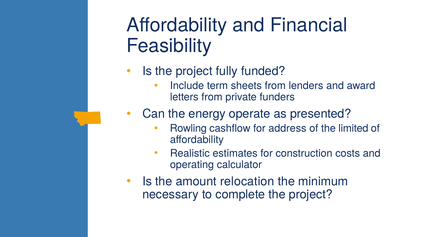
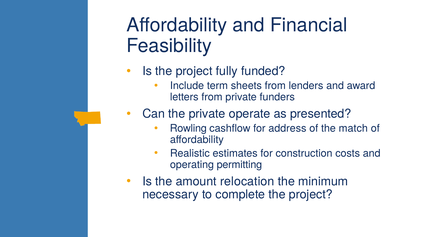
the energy: energy -> private (207, 114)
limited: limited -> match (353, 129)
calculator: calculator -> permitting (239, 165)
